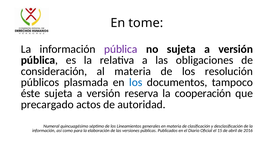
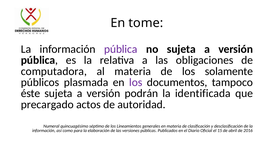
consideración: consideración -> computadora (54, 71)
resolución: resolución -> solamente (229, 71)
los colour: blue -> purple (136, 82)
reserva: reserva -> podrán (141, 93)
cooperación: cooperación -> identificada (203, 93)
